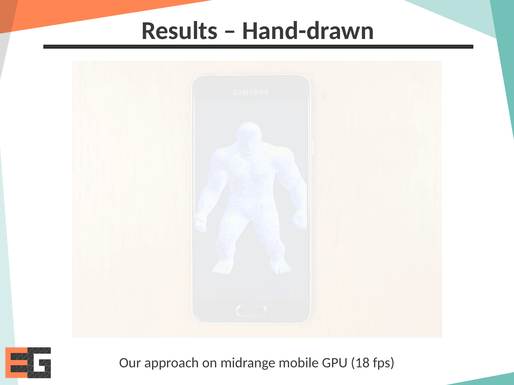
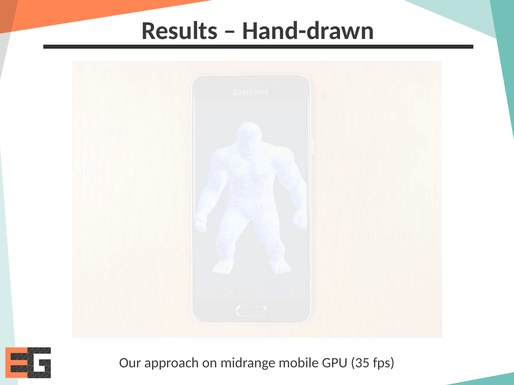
18: 18 -> 35 (360, 363)
